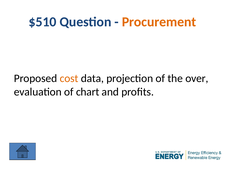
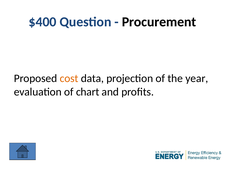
$510: $510 -> $400 (43, 22)
Procurement colour: orange -> black (159, 22)
over: over -> year (197, 78)
